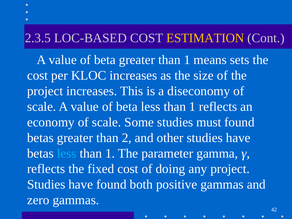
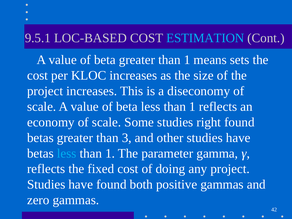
2.3.5: 2.3.5 -> 9.5.1 (38, 38)
ESTIMATION colour: yellow -> light blue (205, 38)
must: must -> right (209, 122)
2: 2 -> 3 (127, 138)
